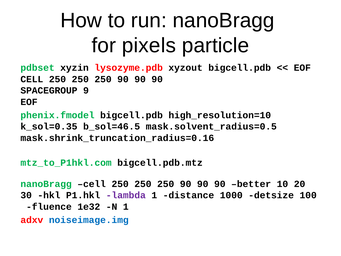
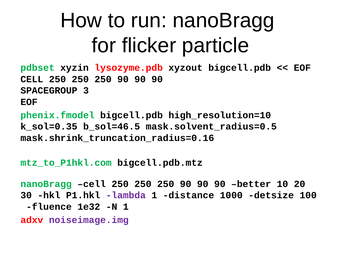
pixels: pixels -> flicker (149, 46)
9: 9 -> 3 (86, 90)
noiseimage.img colour: blue -> purple (89, 220)
